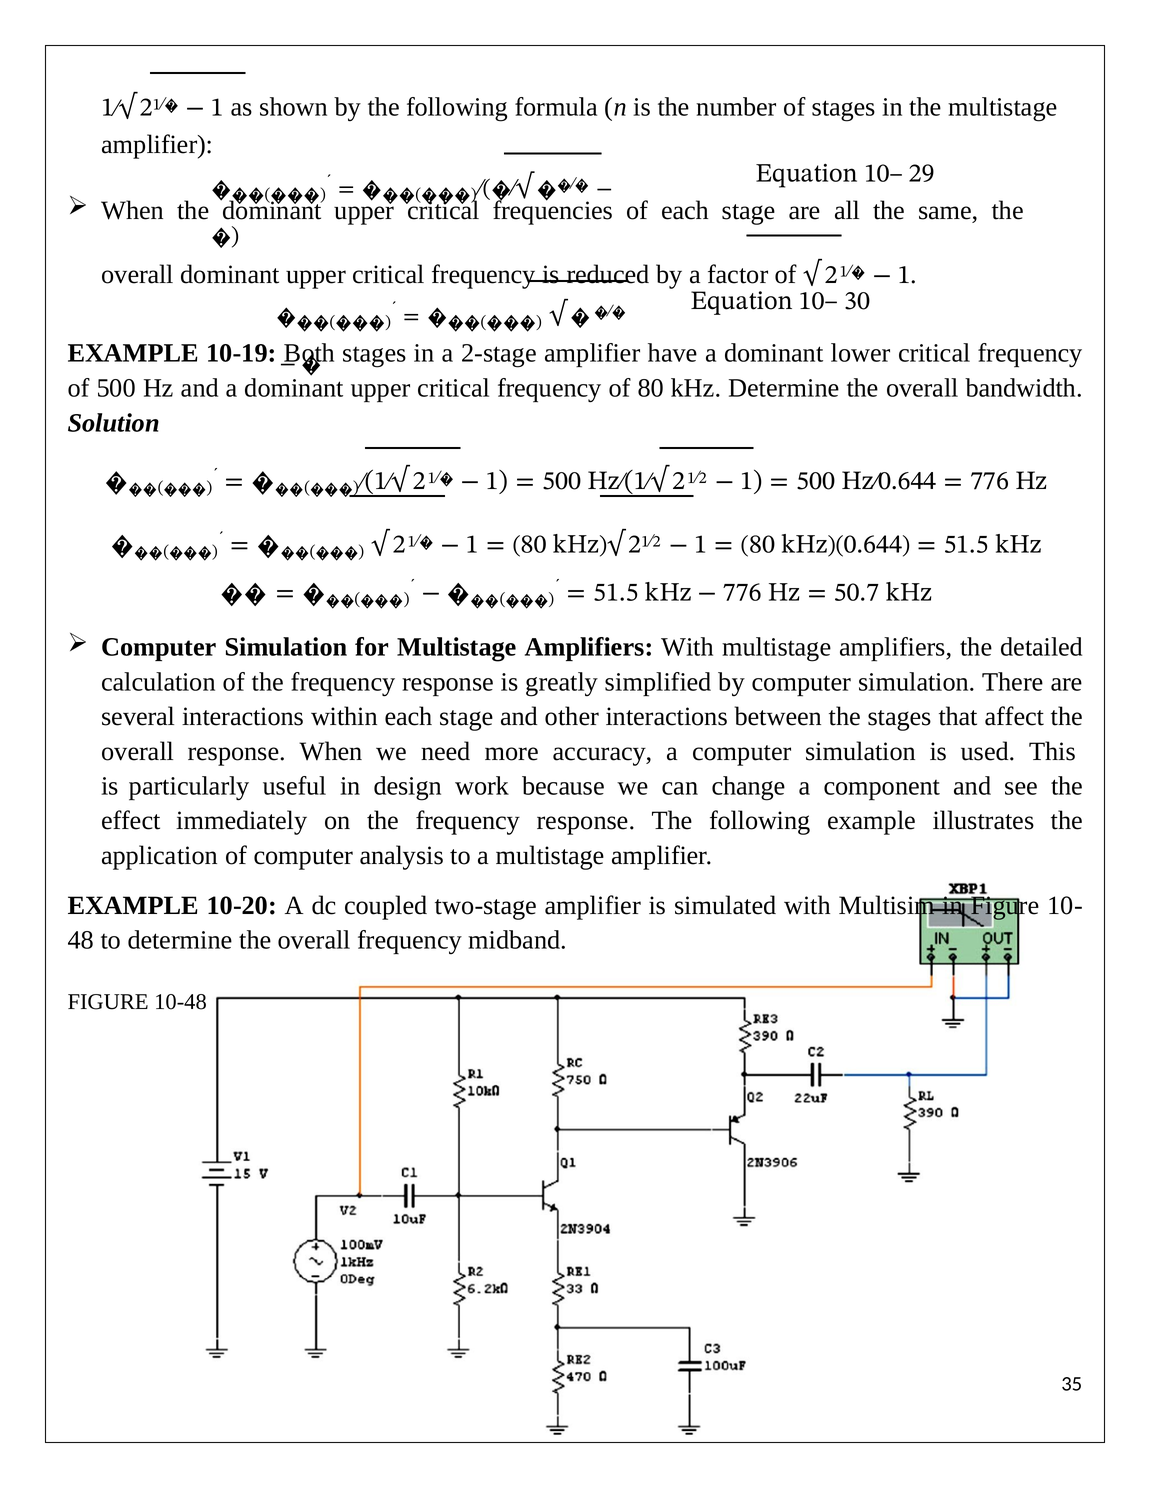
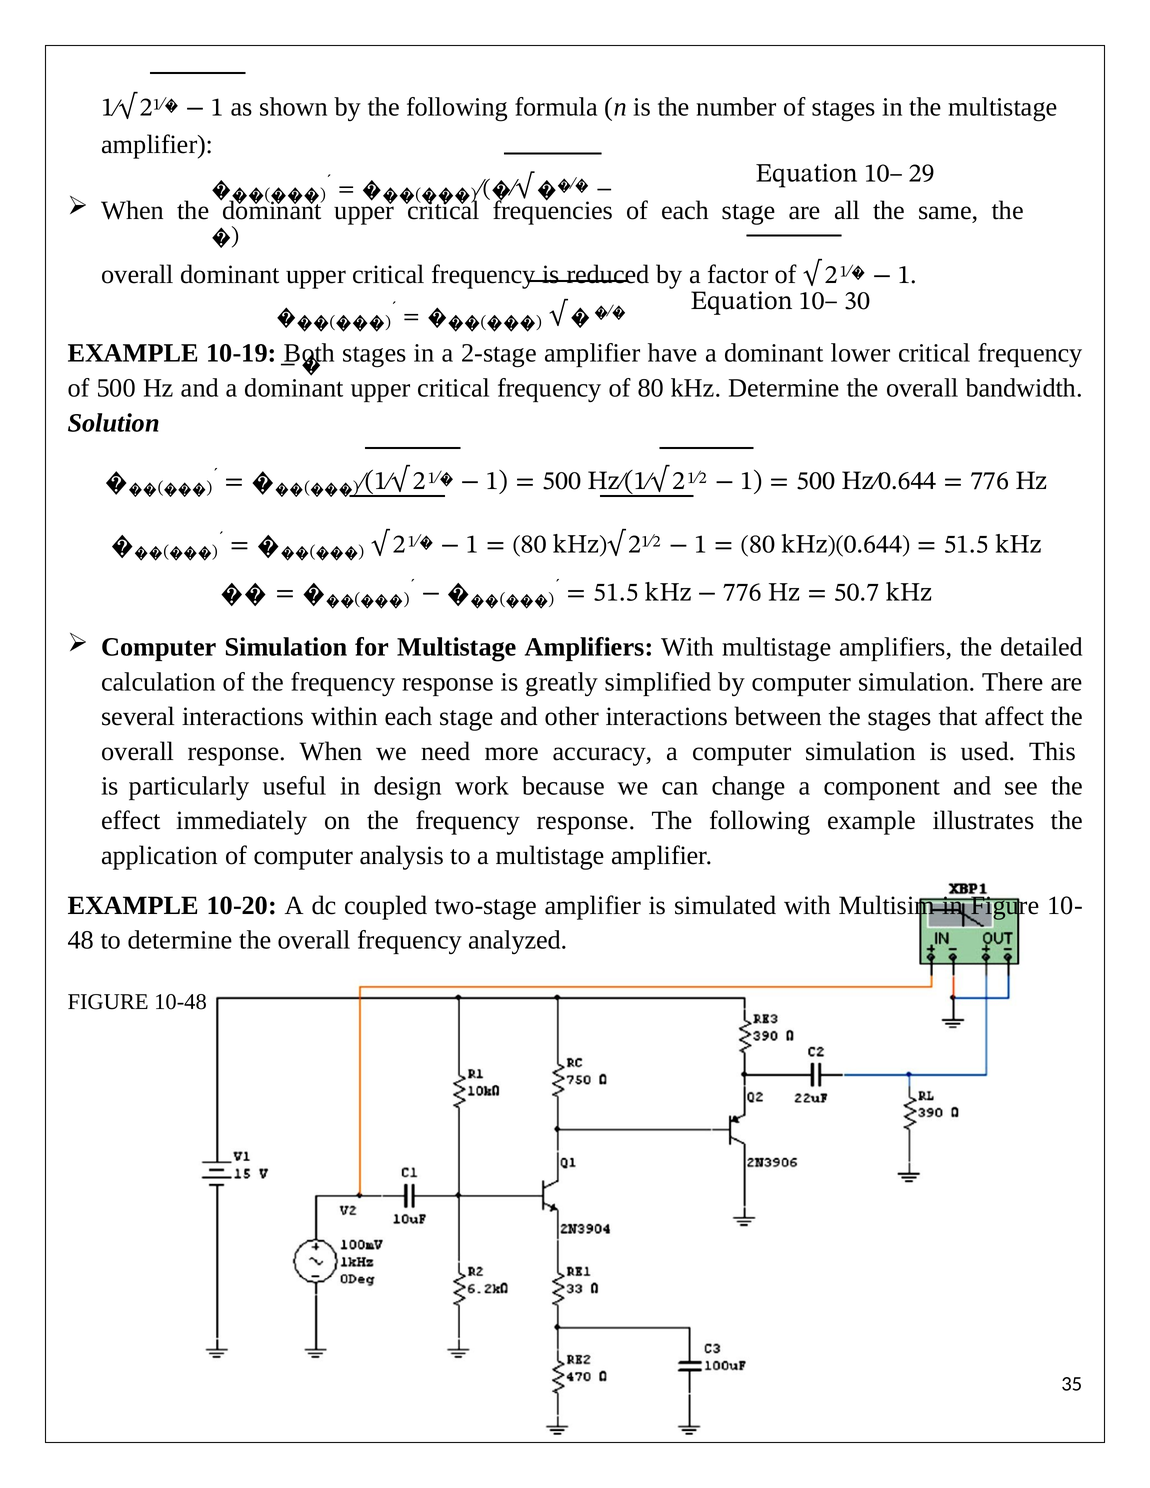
midband: midband -> analyzed (518, 940)
